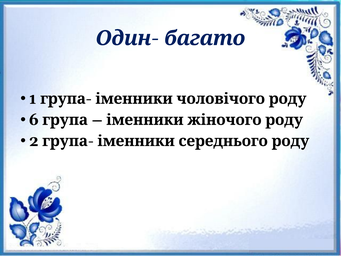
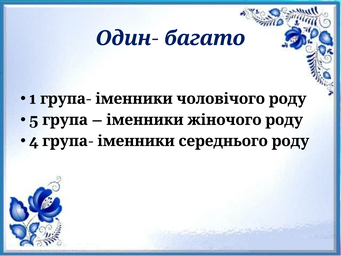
6: 6 -> 5 (34, 120)
2: 2 -> 4 (34, 141)
